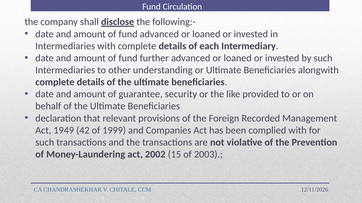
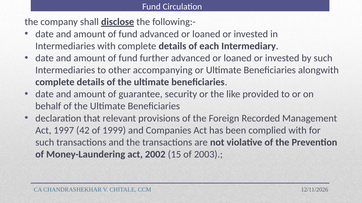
understanding: understanding -> accompanying (163, 70)
1949: 1949 -> 1997 (64, 131)
